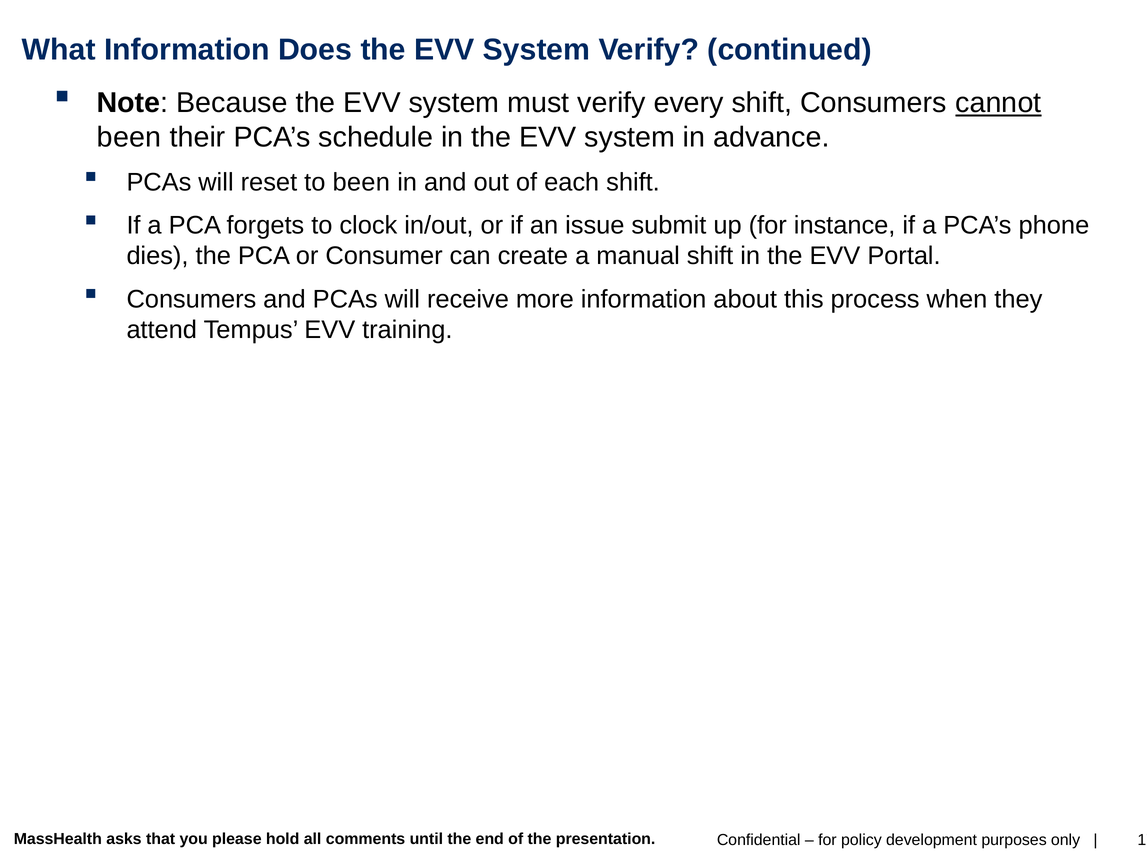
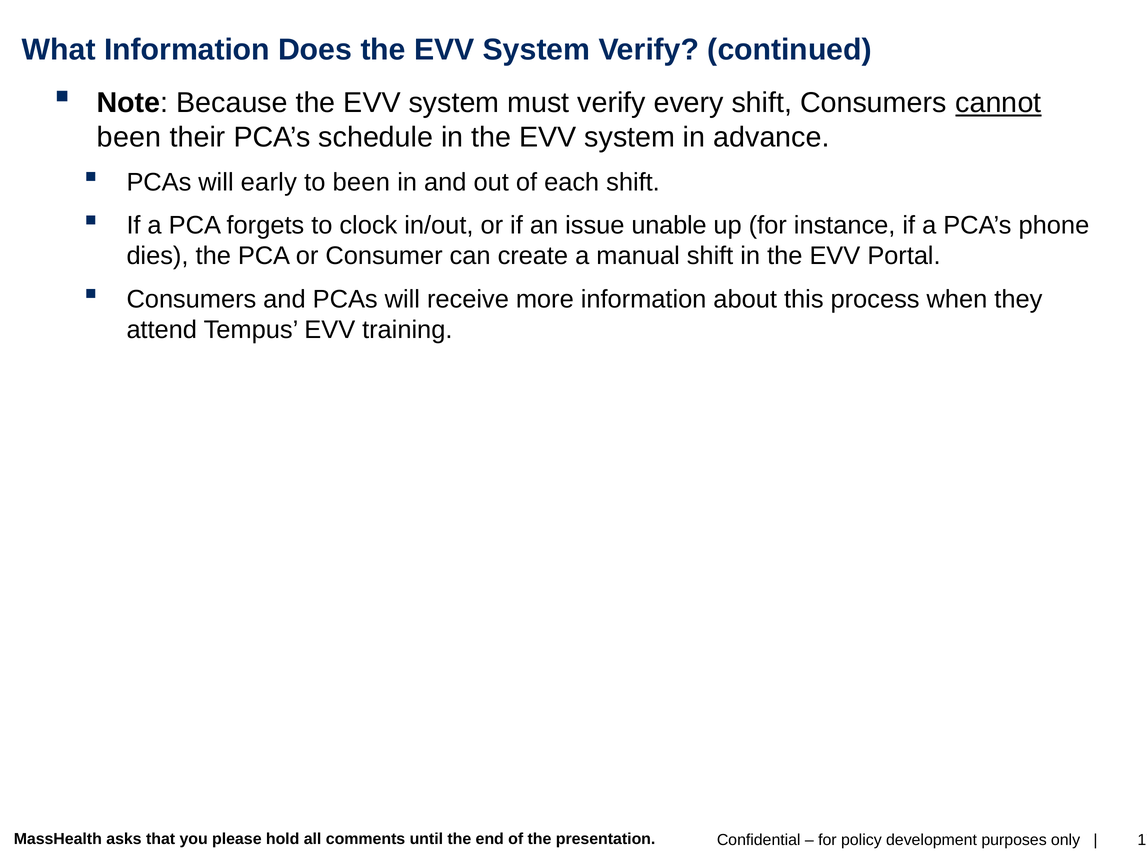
reset: reset -> early (269, 182)
submit: submit -> unable (669, 226)
